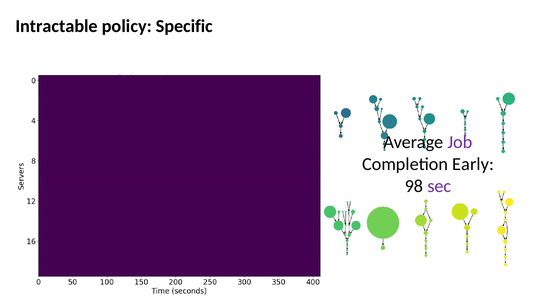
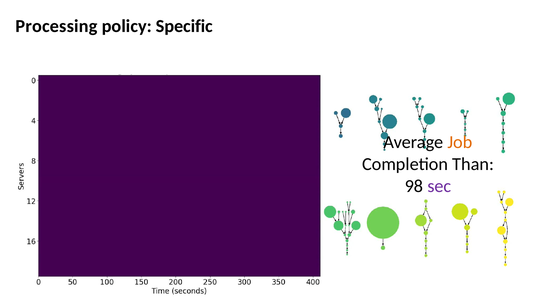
Intractable: Intractable -> Processing (56, 26)
Job colour: purple -> orange (460, 142)
Early: Early -> Than (473, 164)
